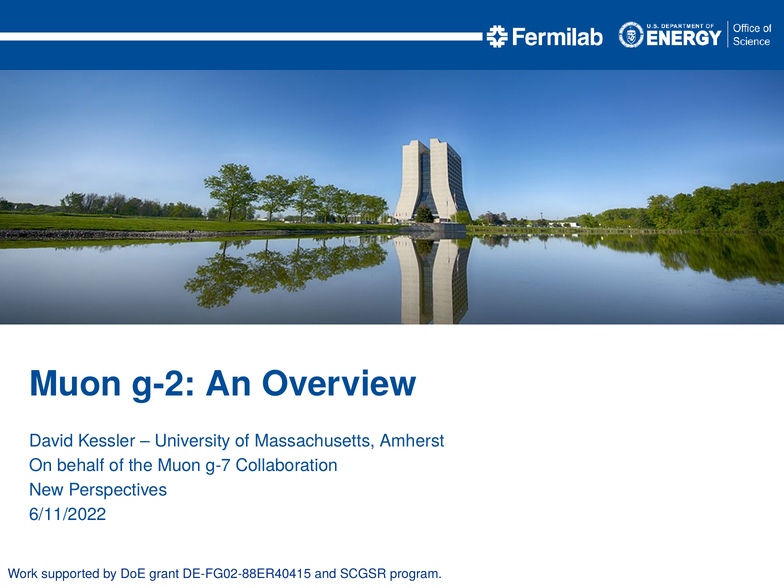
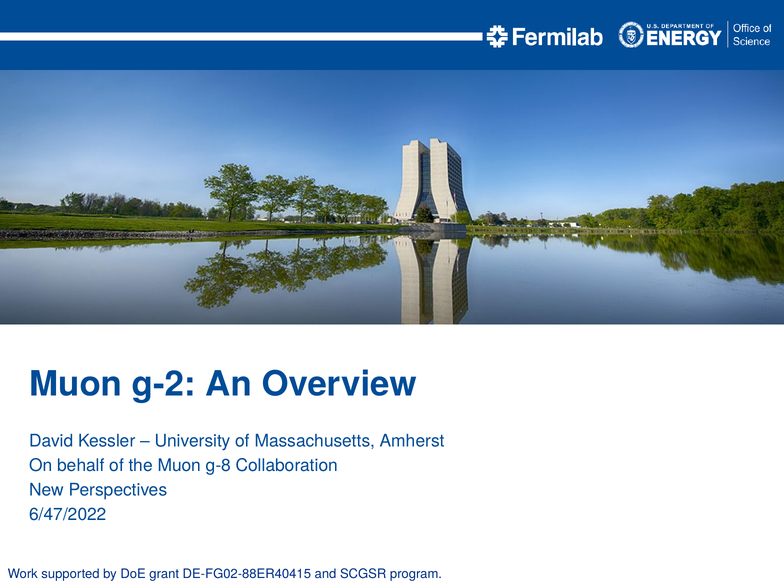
g-7: g-7 -> g-8 (218, 466)
6/11/2022: 6/11/2022 -> 6/47/2022 (68, 514)
